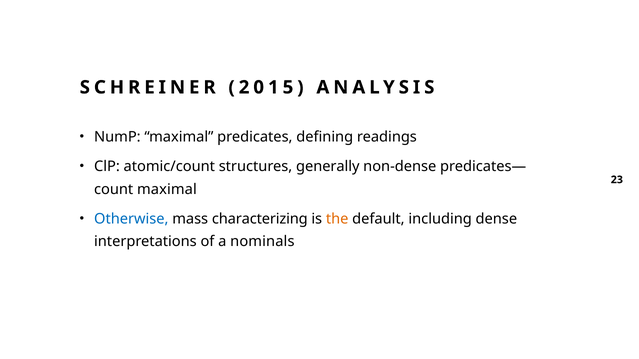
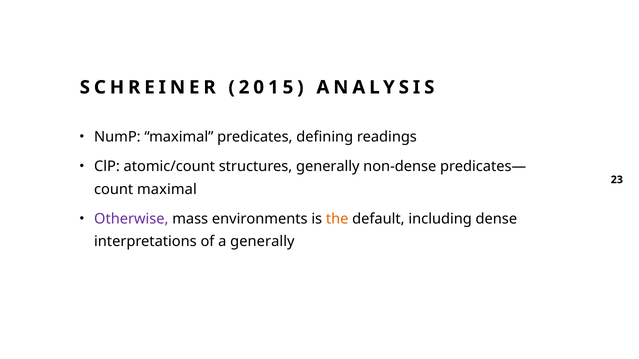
Otherwise colour: blue -> purple (131, 219)
characterizing: characterizing -> environments (260, 219)
a nominals: nominals -> generally (262, 242)
